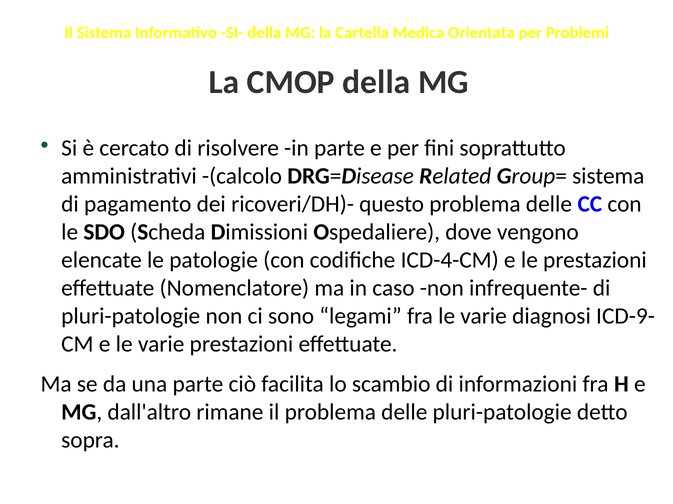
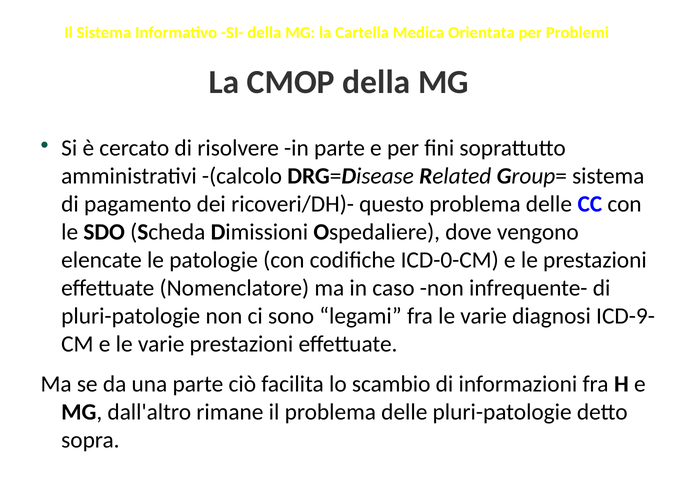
ICD-4-CM: ICD-4-CM -> ICD-0-CM (450, 260)
